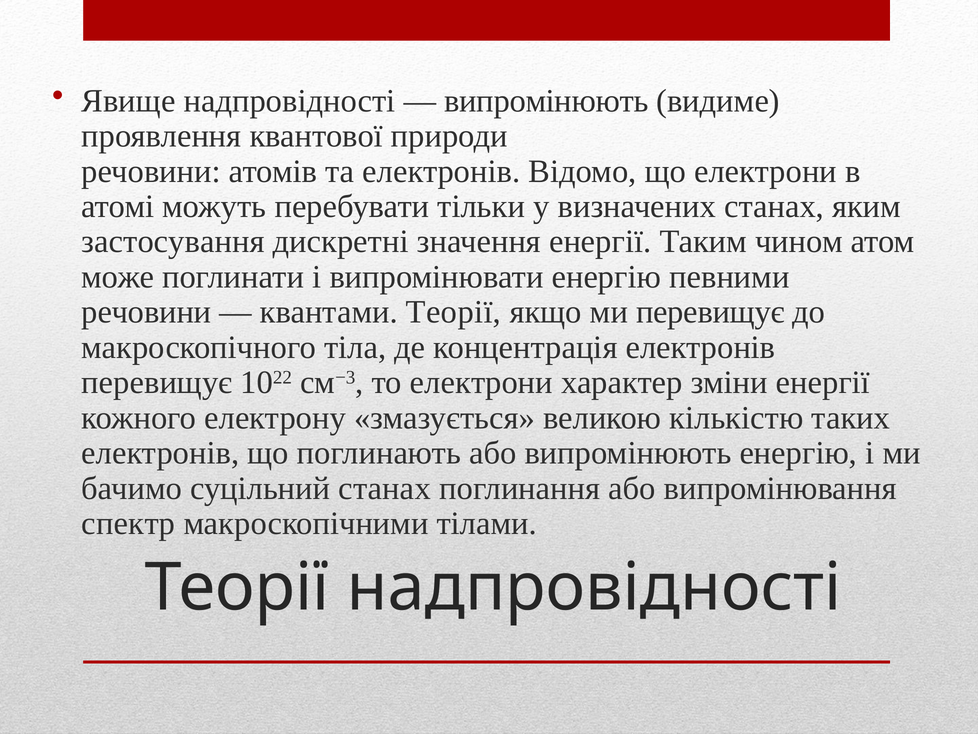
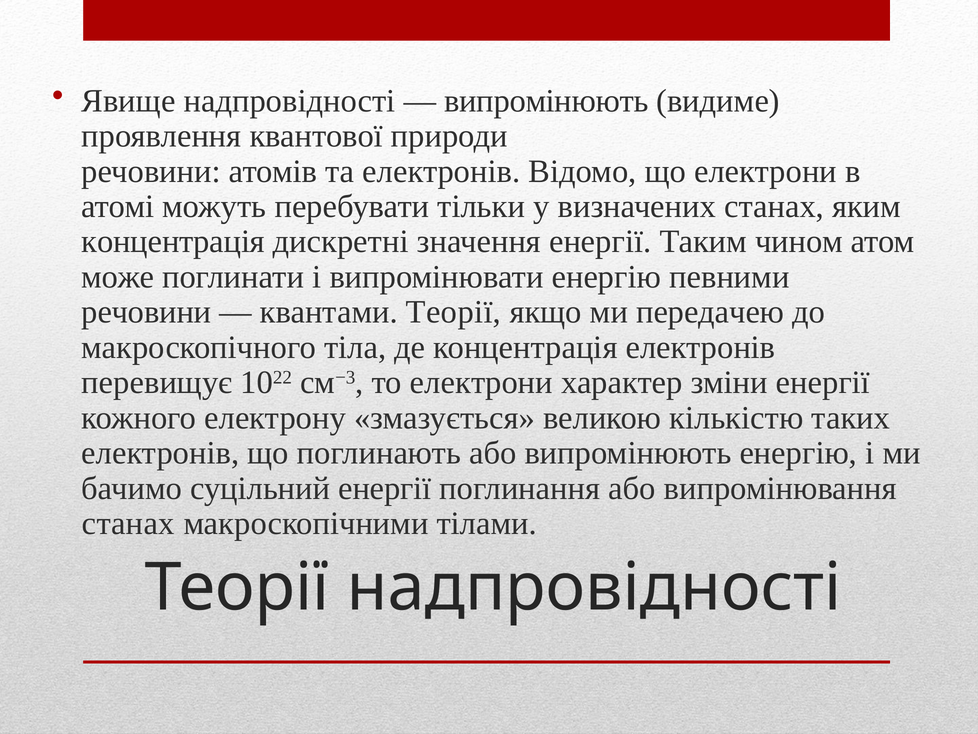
застосування: застосування -> концентрація (173, 242)
ми перевищує: перевищує -> передачею (710, 312)
суцільний станах: станах -> енергії (385, 488)
спектр: спектр -> станах (128, 523)
